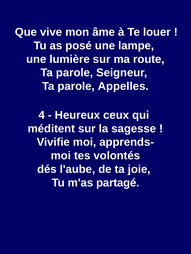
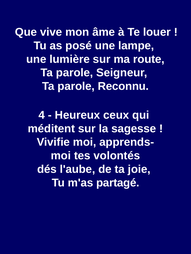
Appelles: Appelles -> Reconnu (123, 86)
